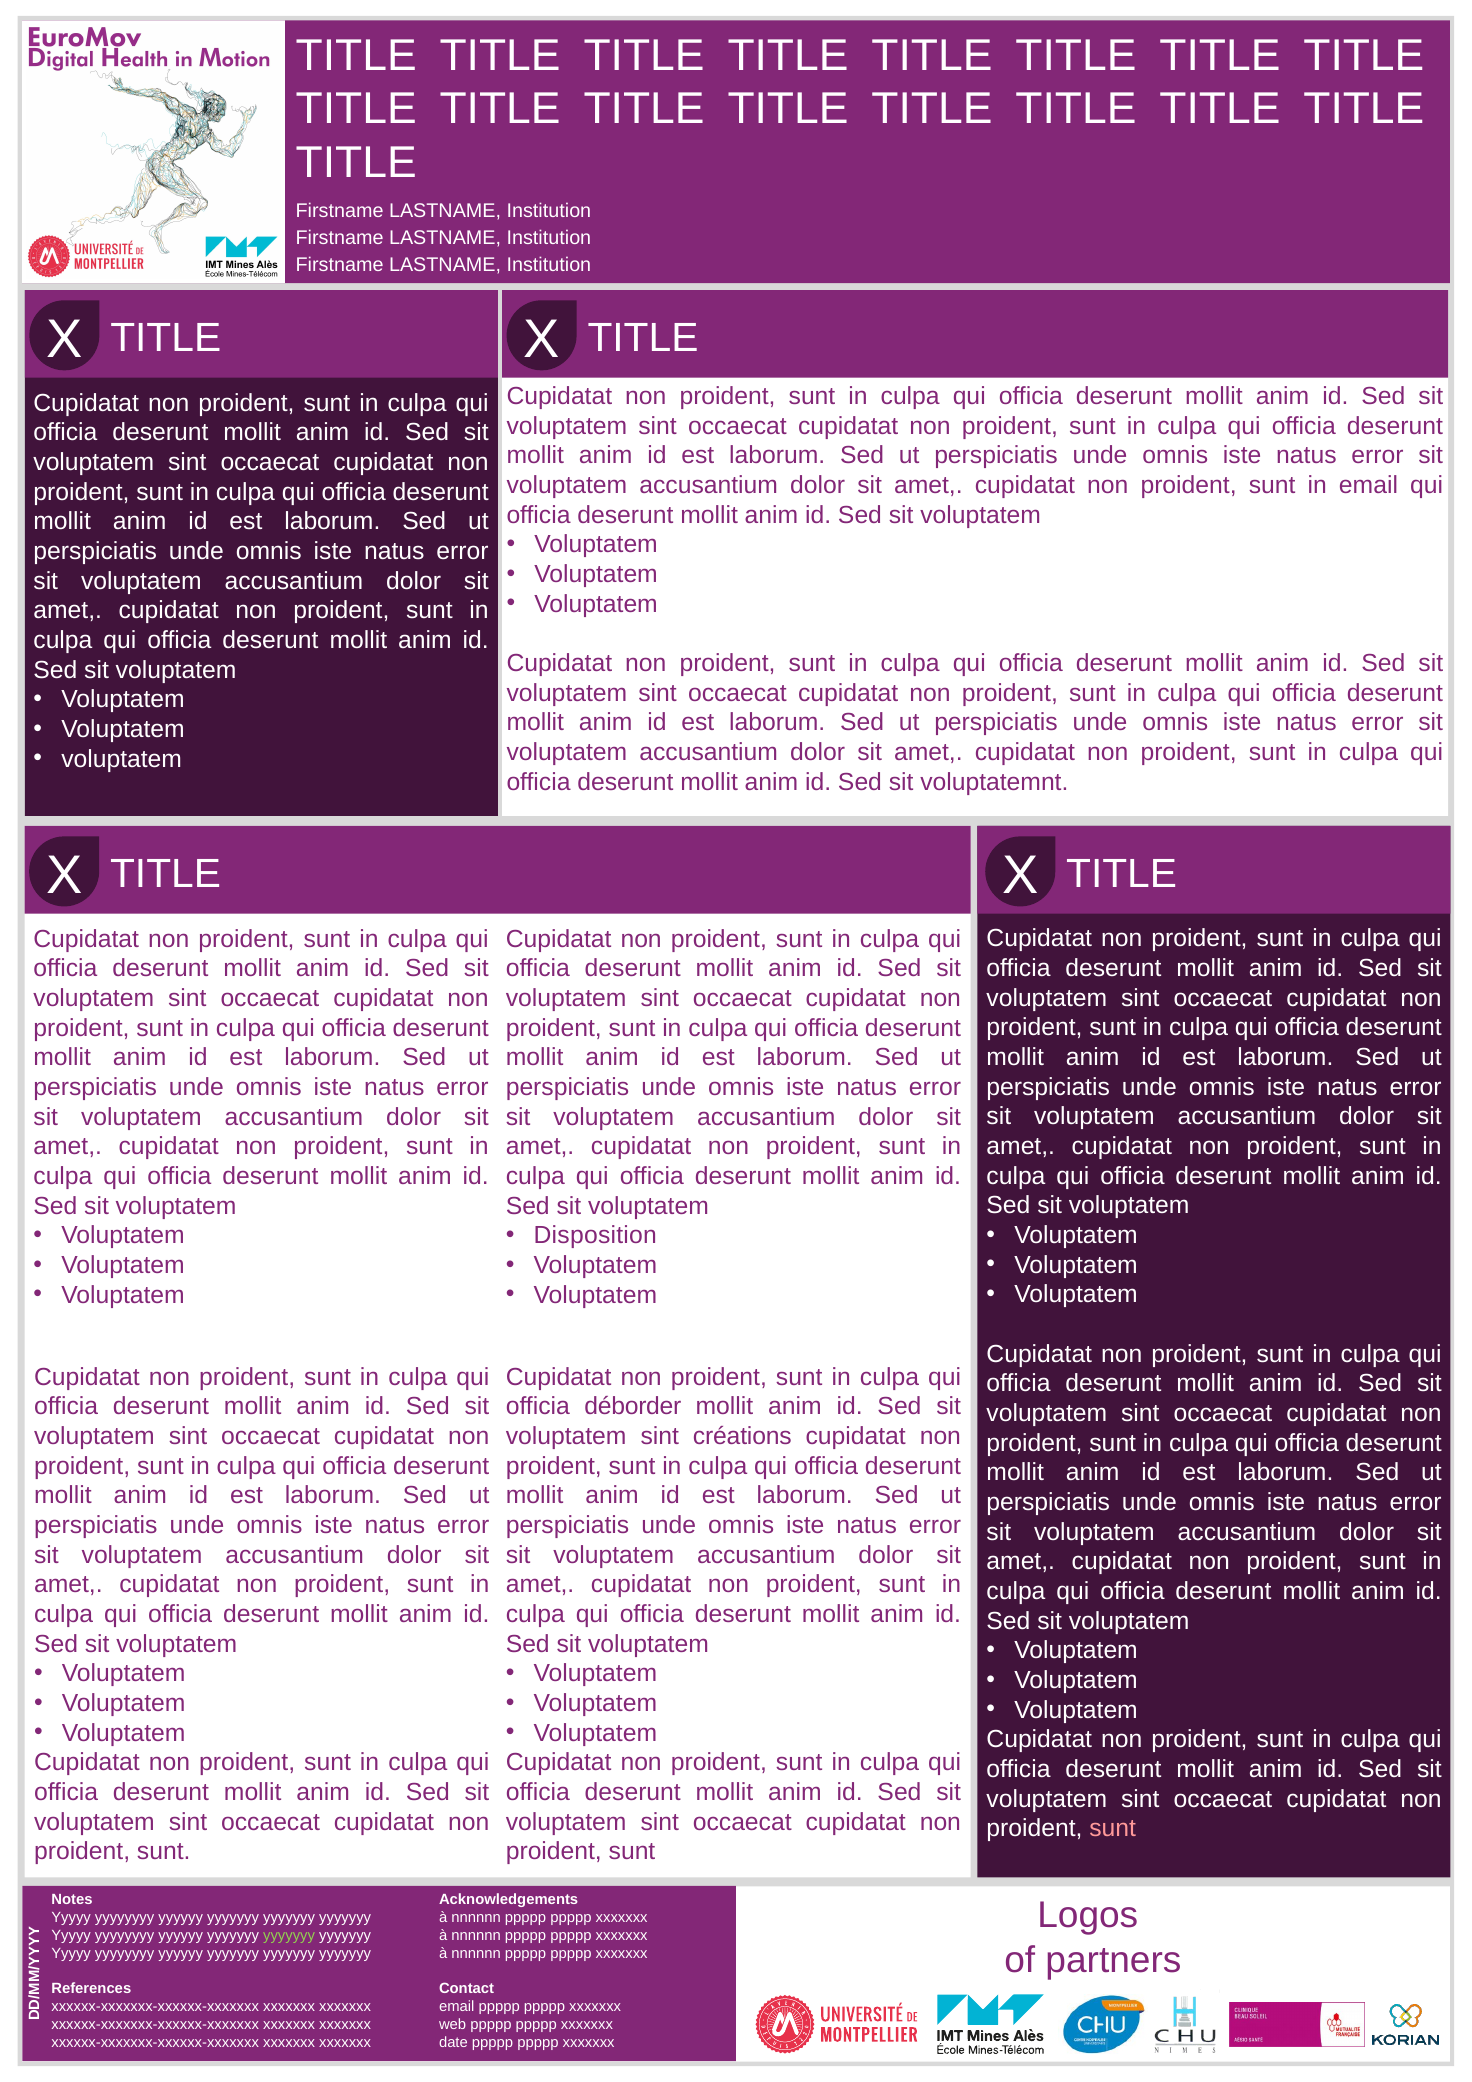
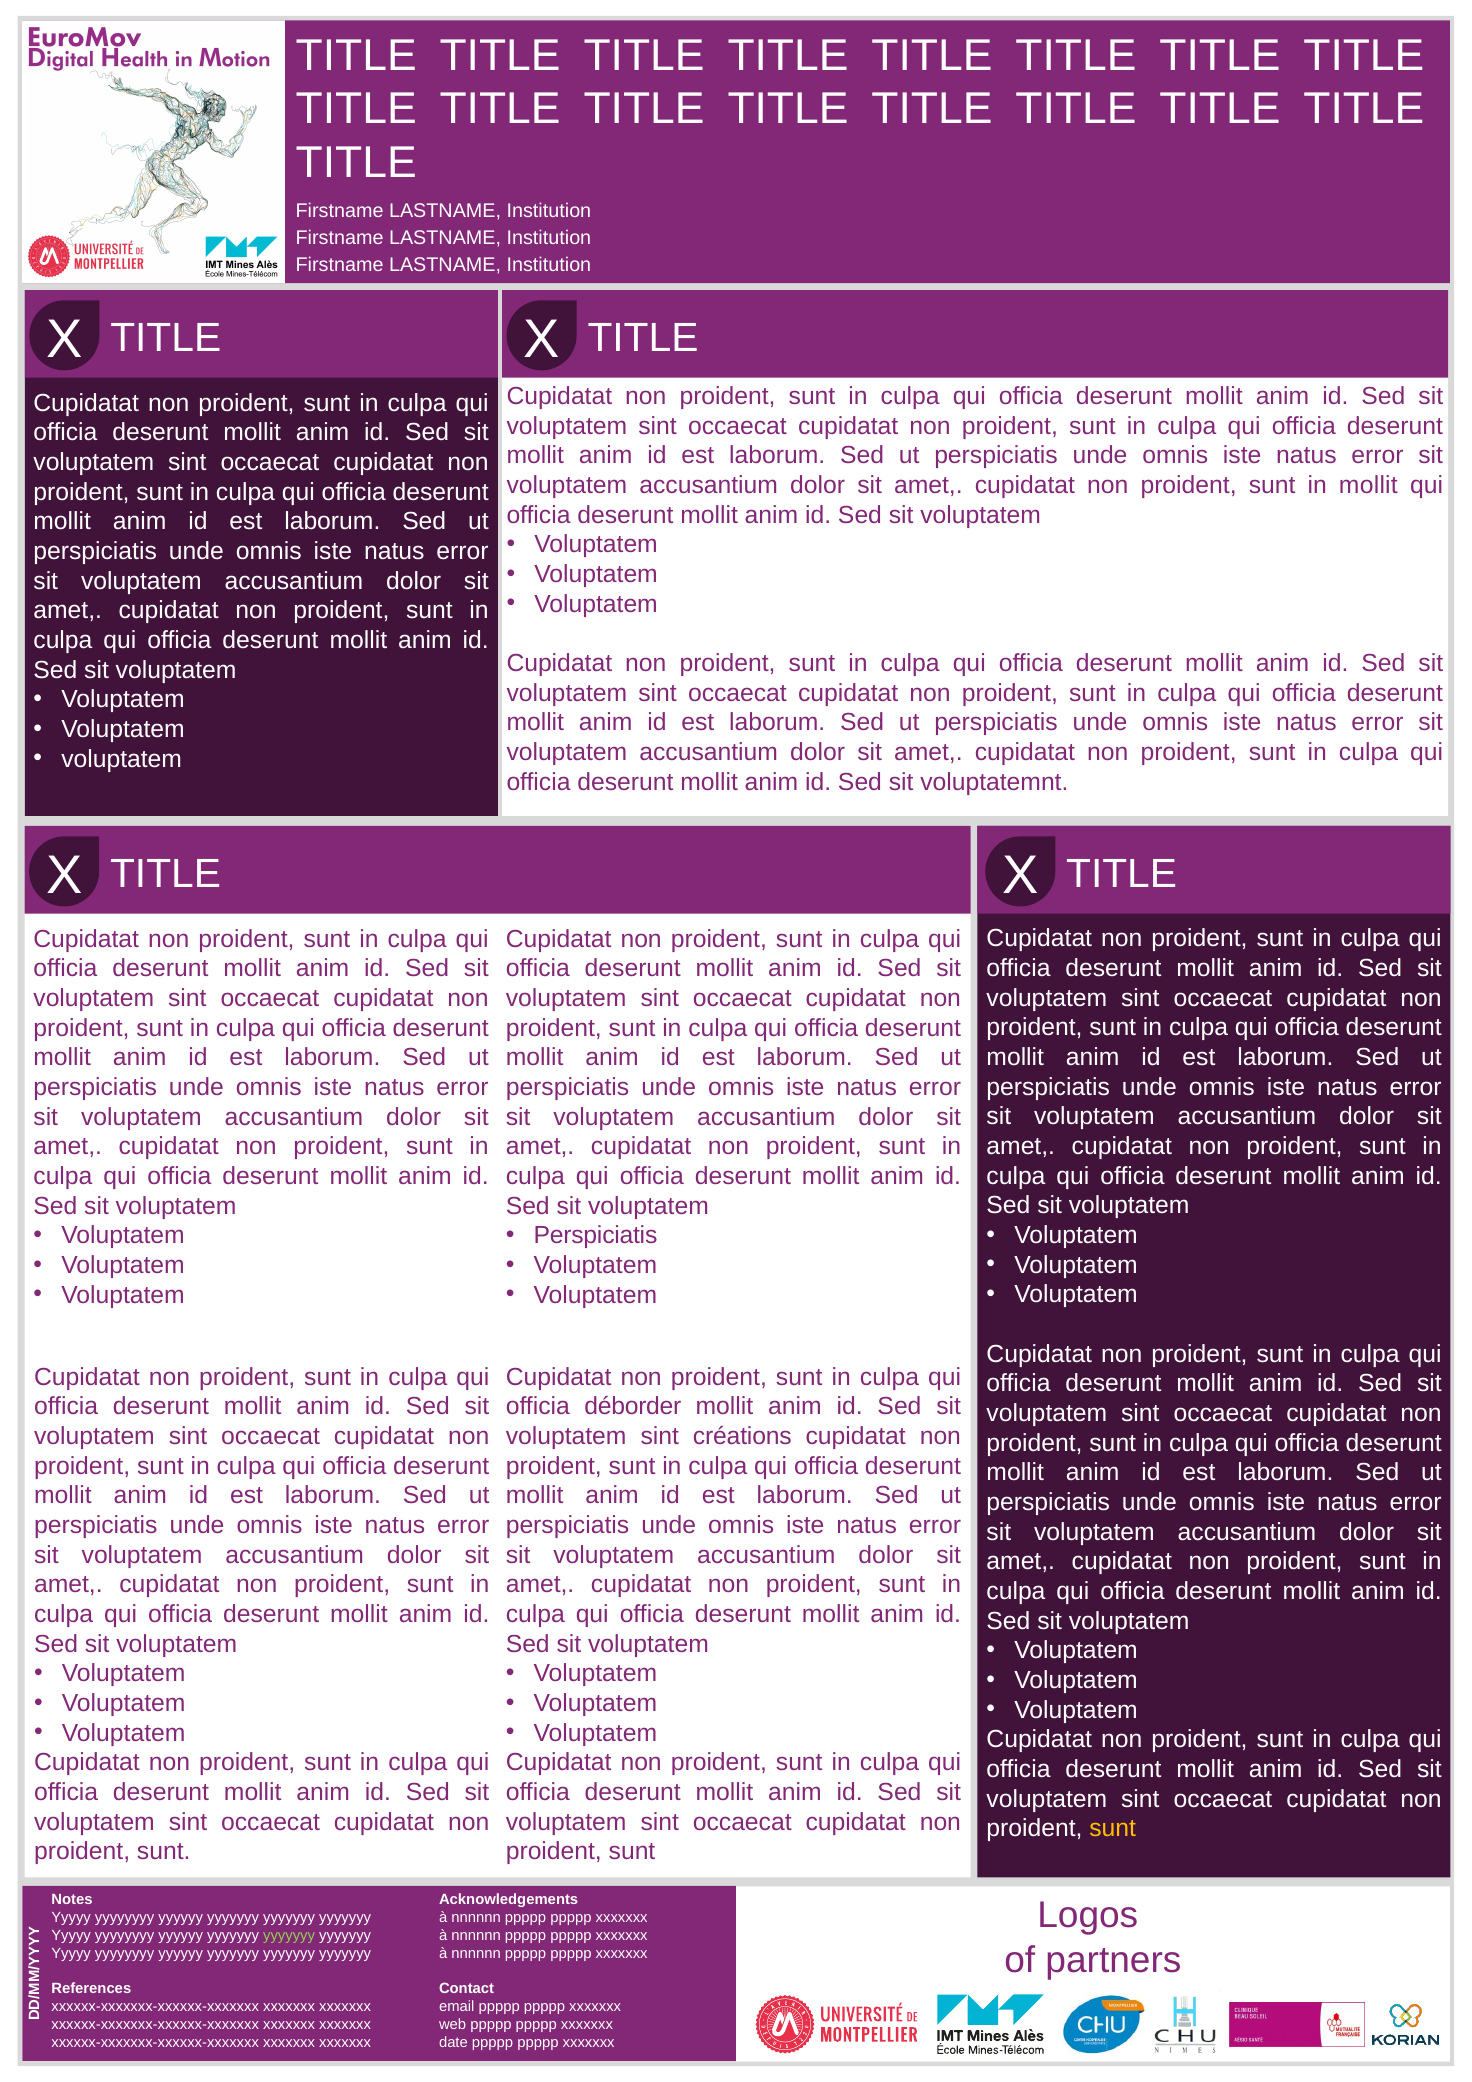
in email: email -> mollit (1368, 485)
Disposition: Disposition -> Perspiciatis (595, 1235)
sunt colour: pink -> yellow (1113, 1828)
